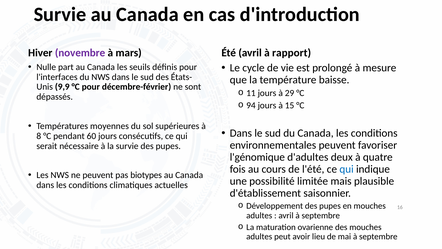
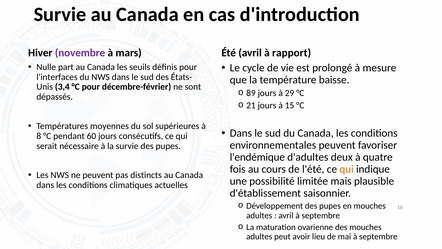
9,9: 9,9 -> 3,4 (62, 87)
11: 11 -> 89 (251, 93)
94: 94 -> 21 (251, 105)
l'génomique: l'génomique -> l'endémique (257, 157)
qui colour: blue -> orange (347, 169)
biotypes: biotypes -> distincts (146, 175)
